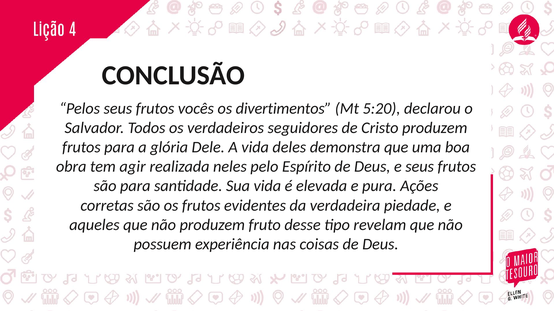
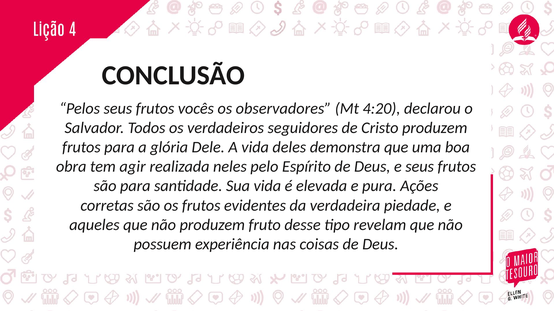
divertimentos: divertimentos -> observadores (283, 109)
5:20: 5:20 -> 4:20 (382, 109)
